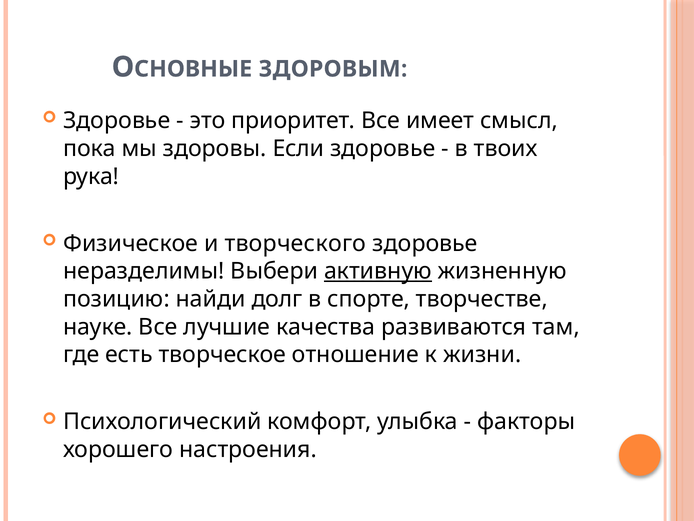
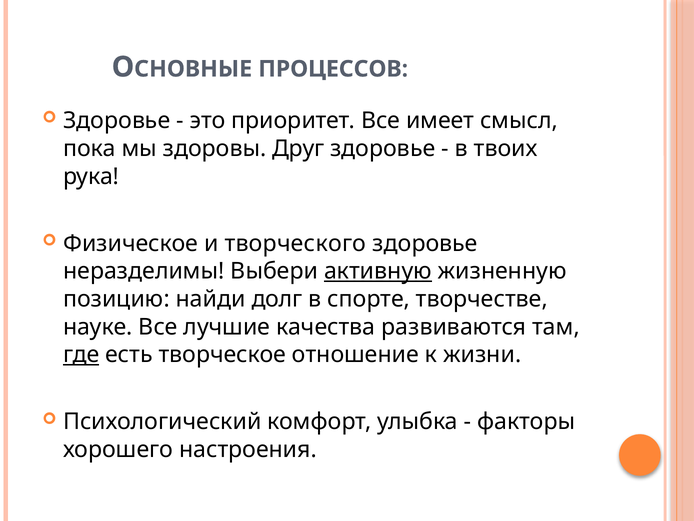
ЗДОРОВЫМ: ЗДОРОВЫМ -> ПРОЦЕССОВ (333, 69)
Если: Если -> Друг (298, 148)
где underline: none -> present (81, 354)
